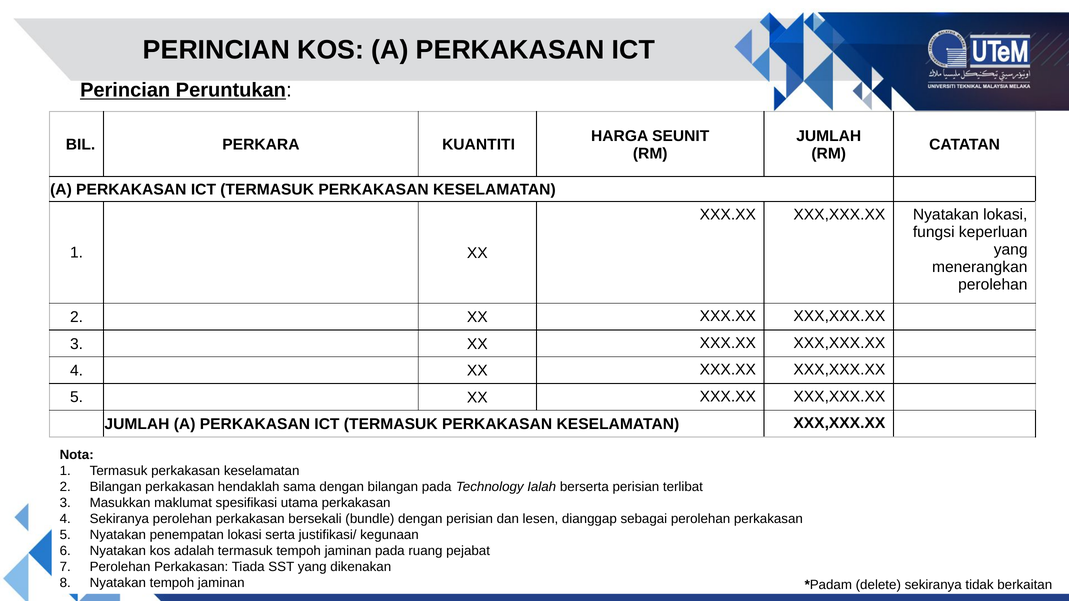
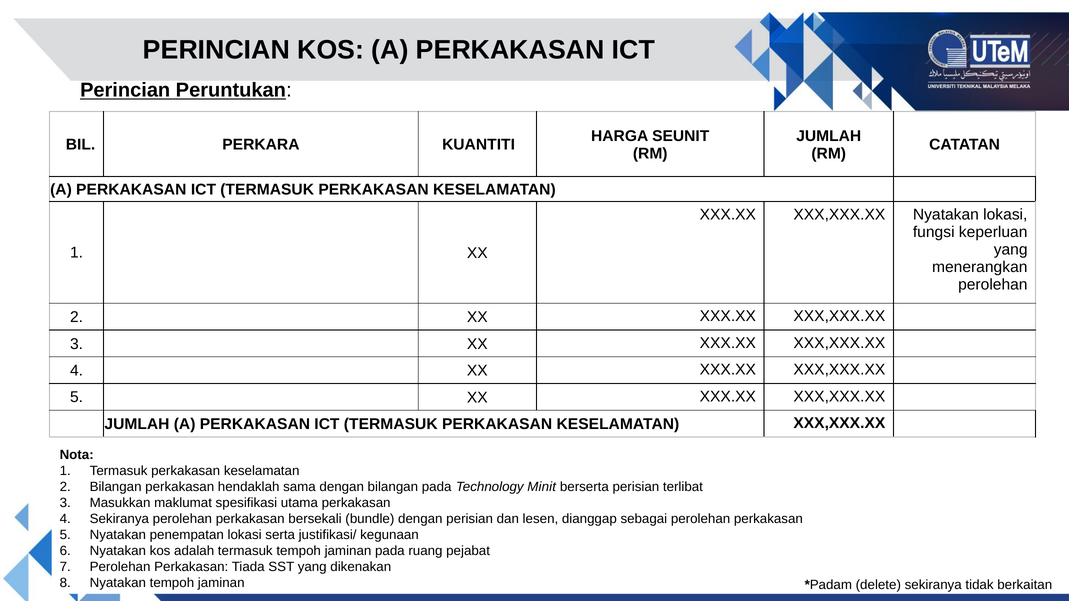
Ialah: Ialah -> Minit (542, 487)
